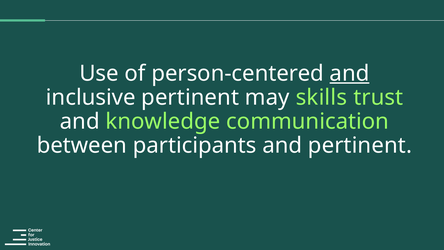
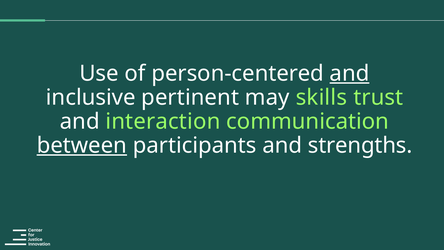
knowledge: knowledge -> interaction (163, 121)
between underline: none -> present (82, 145)
and pertinent: pertinent -> strengths (360, 145)
